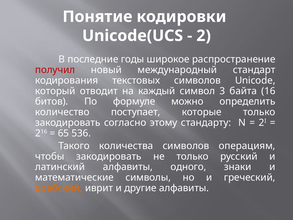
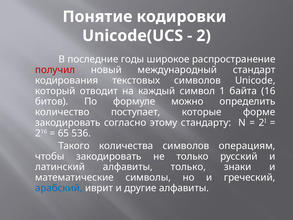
3: 3 -> 1 (222, 91)
которые только: только -> форме (259, 112)
алфавиты одного: одного -> только (188, 167)
арабский colour: orange -> blue (59, 188)
